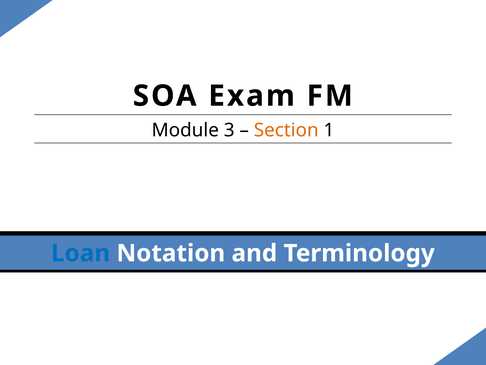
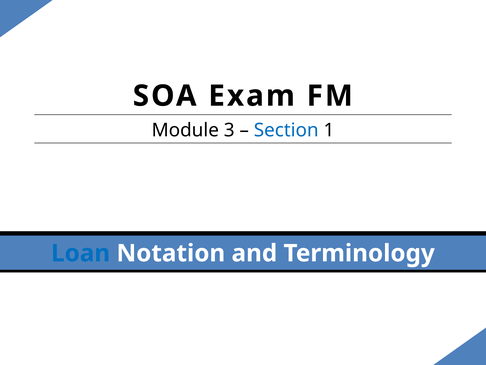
Section colour: orange -> blue (286, 130)
